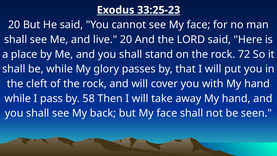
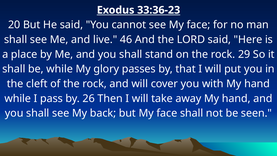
33:25-23: 33:25-23 -> 33:36-23 (159, 10)
live 20: 20 -> 46 (126, 40)
72: 72 -> 29 (244, 54)
58: 58 -> 26 (89, 98)
